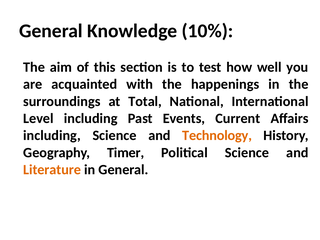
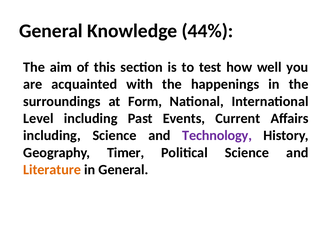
10%: 10% -> 44% (207, 31)
Total: Total -> Form (145, 101)
Technology colour: orange -> purple (217, 135)
